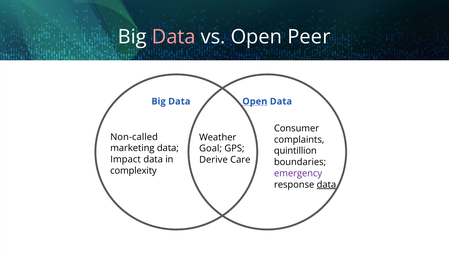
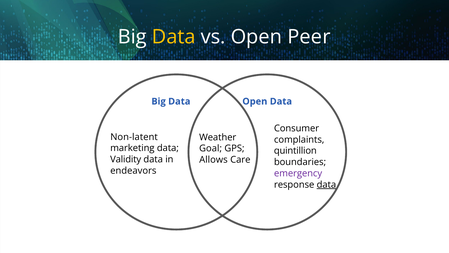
Data colour: pink -> yellow (174, 37)
Open underline: present -> none (255, 101)
Non-called: Non-called -> Non-latent (134, 137)
Impact: Impact -> Validity (126, 159)
Derive: Derive -> Allows (213, 159)
complexity: complexity -> endeavors (133, 170)
